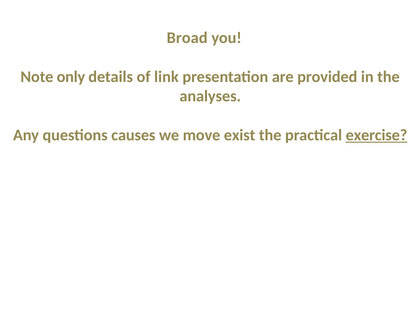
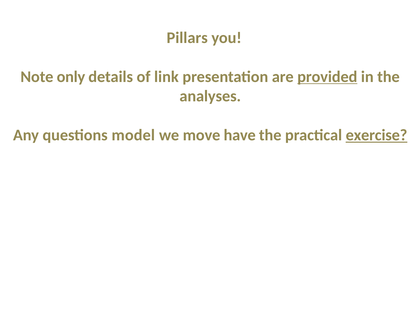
Broad: Broad -> Pillars (187, 38)
provided underline: none -> present (327, 77)
causes: causes -> model (133, 135)
exist: exist -> have (240, 135)
